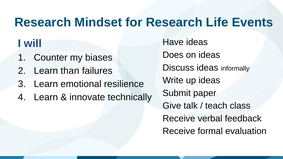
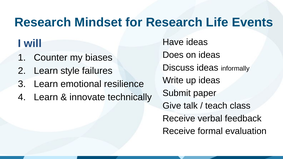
than: than -> style (70, 71)
